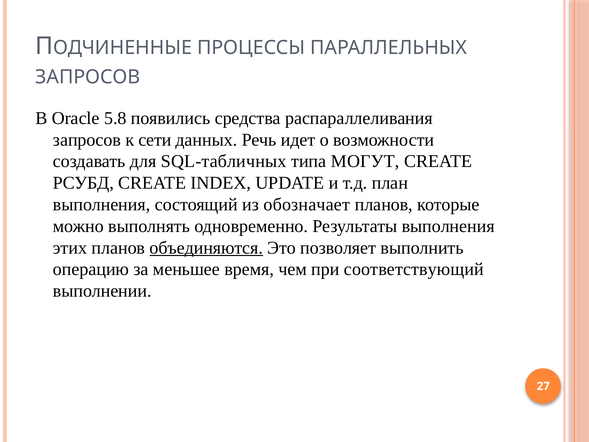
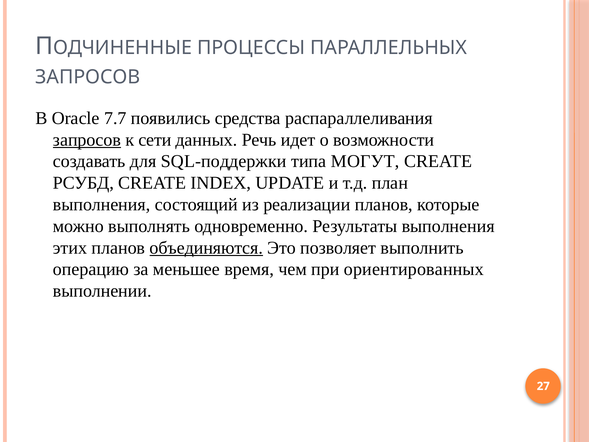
5.8: 5.8 -> 7.7 (115, 118)
запросов underline: none -> present (87, 140)
SQL-табличных: SQL-табличных -> SQL-поддержки (224, 161)
обозначает: обозначает -> реализации (307, 204)
соответствующий: соответствующий -> ориентированных (414, 269)
